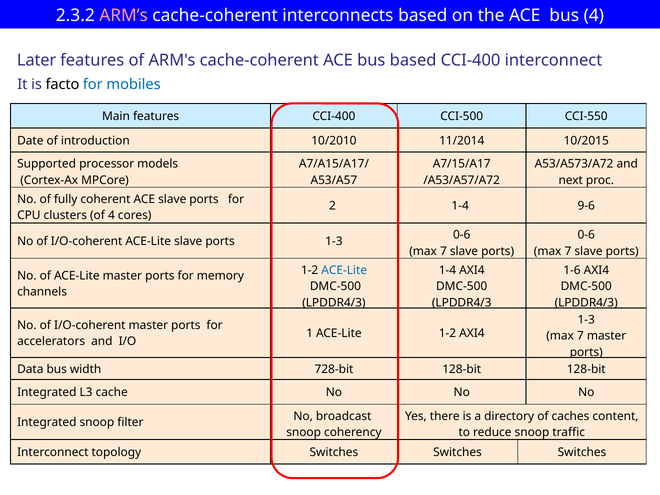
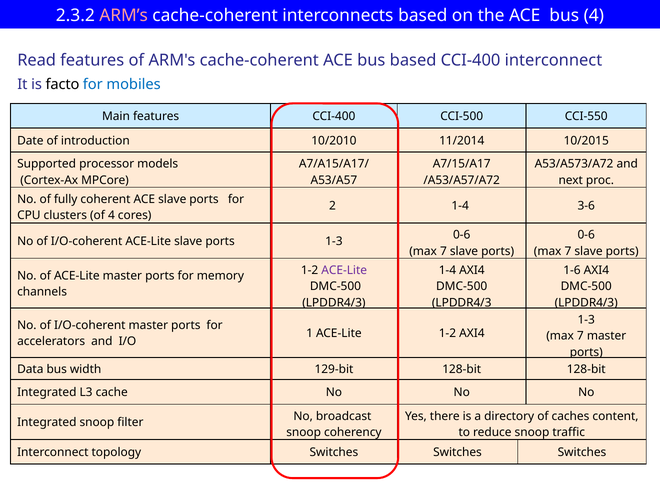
Later: Later -> Read (37, 60)
9-6: 9-6 -> 3-6 (586, 206)
ACE-Lite colour: blue -> purple (344, 270)
728-bit: 728-bit -> 129-bit (334, 369)
